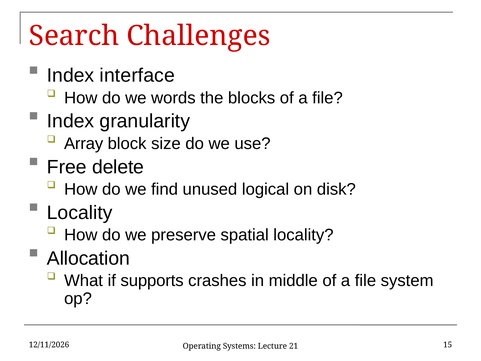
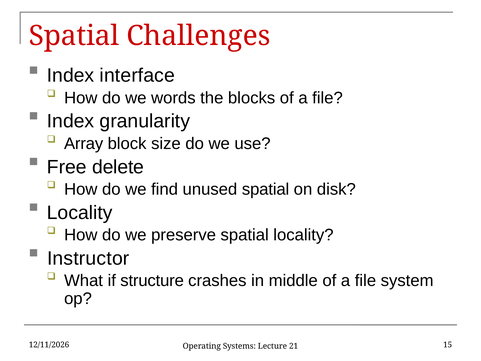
Search: Search -> Spatial (74, 36)
unused logical: logical -> spatial (266, 189)
Allocation: Allocation -> Instructor (88, 258)
supports: supports -> structure (152, 280)
